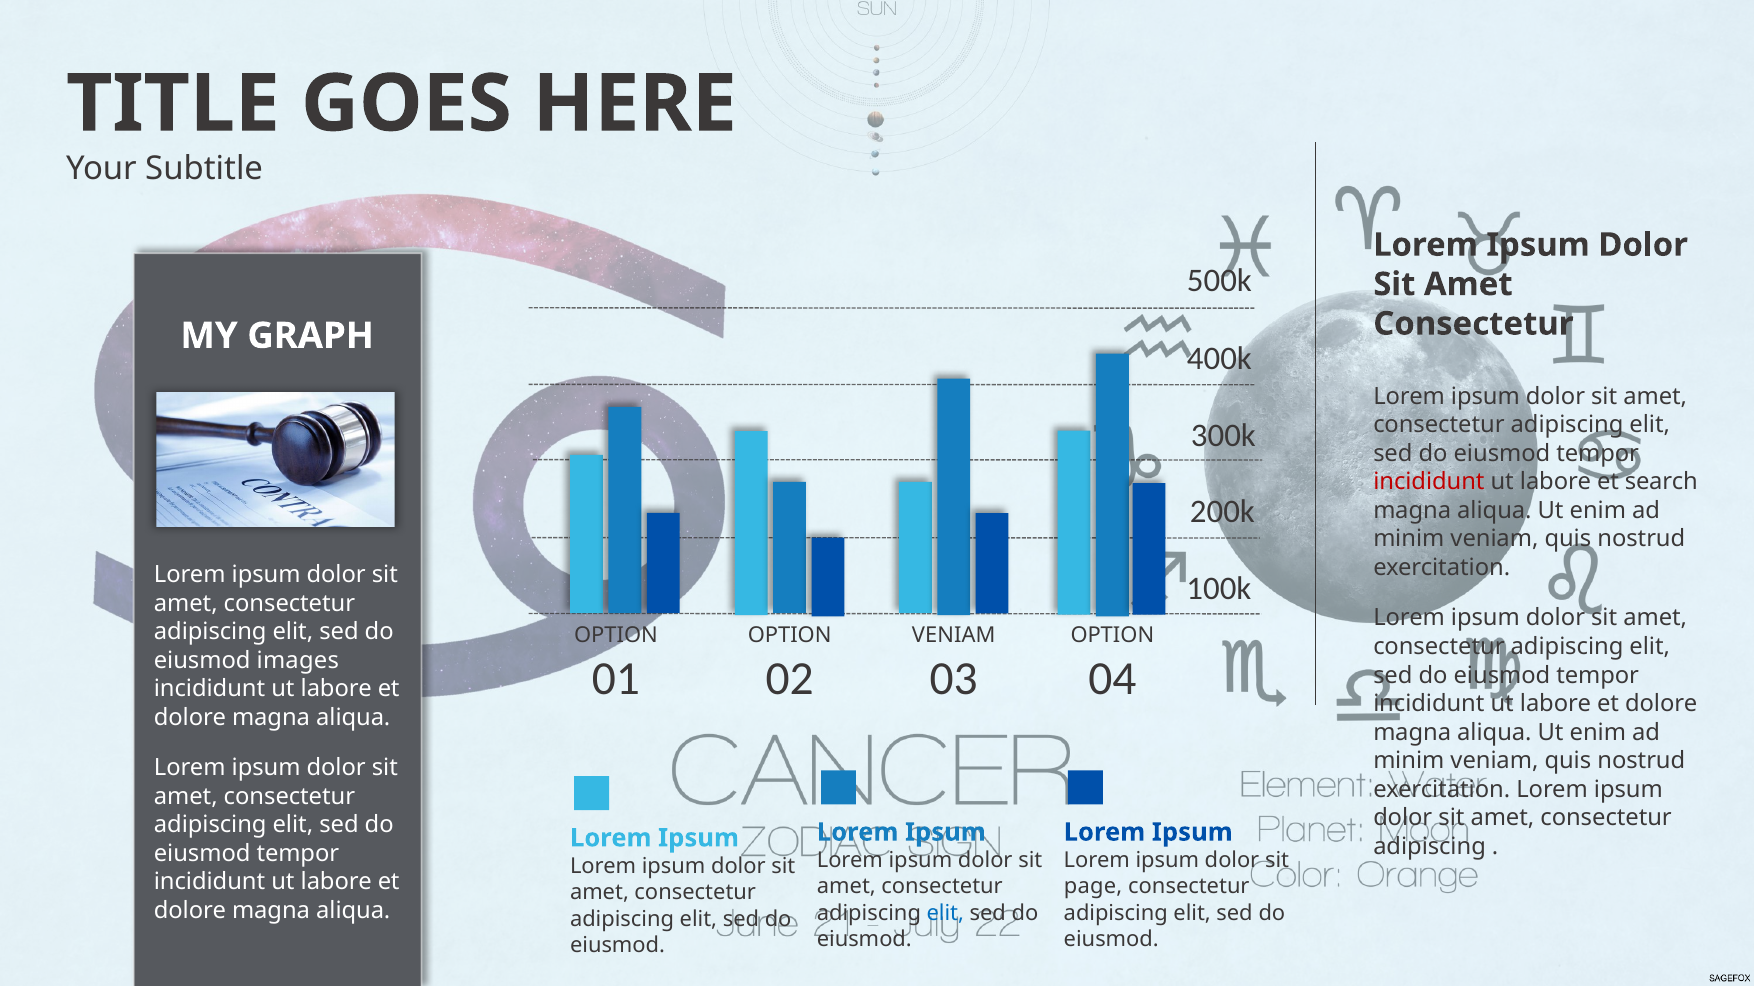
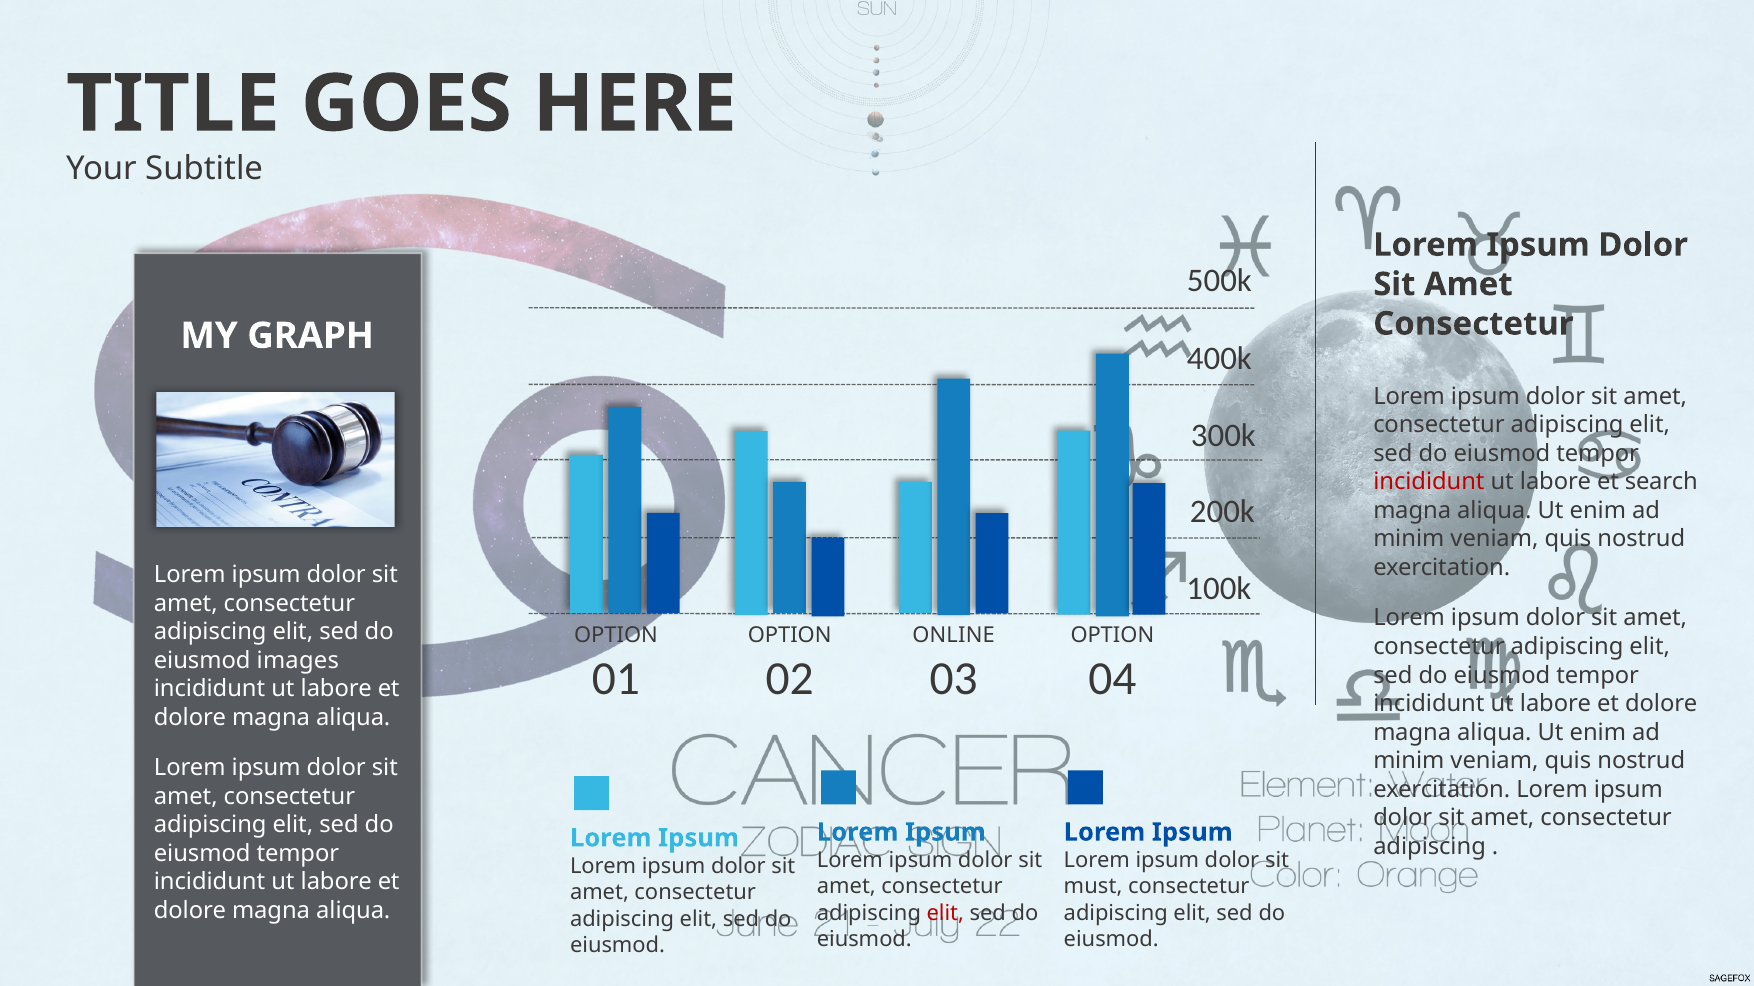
VENIAM: VENIAM -> ONLINE (954, 636)
page: page -> must (1093, 887)
elit colour: blue -> red (945, 914)
